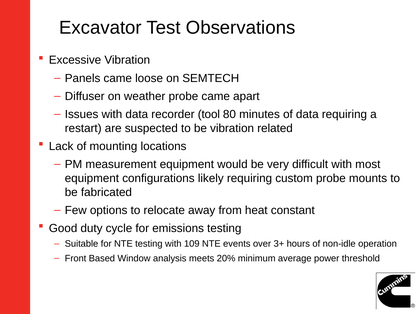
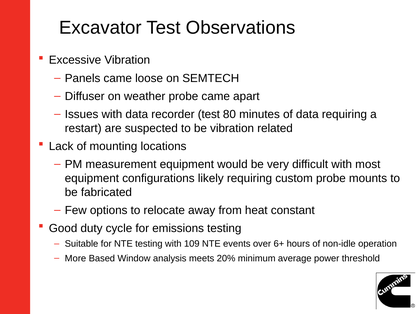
recorder tool: tool -> test (209, 114)
3+: 3+ -> 6+ (279, 244)
Front: Front -> More (75, 258)
